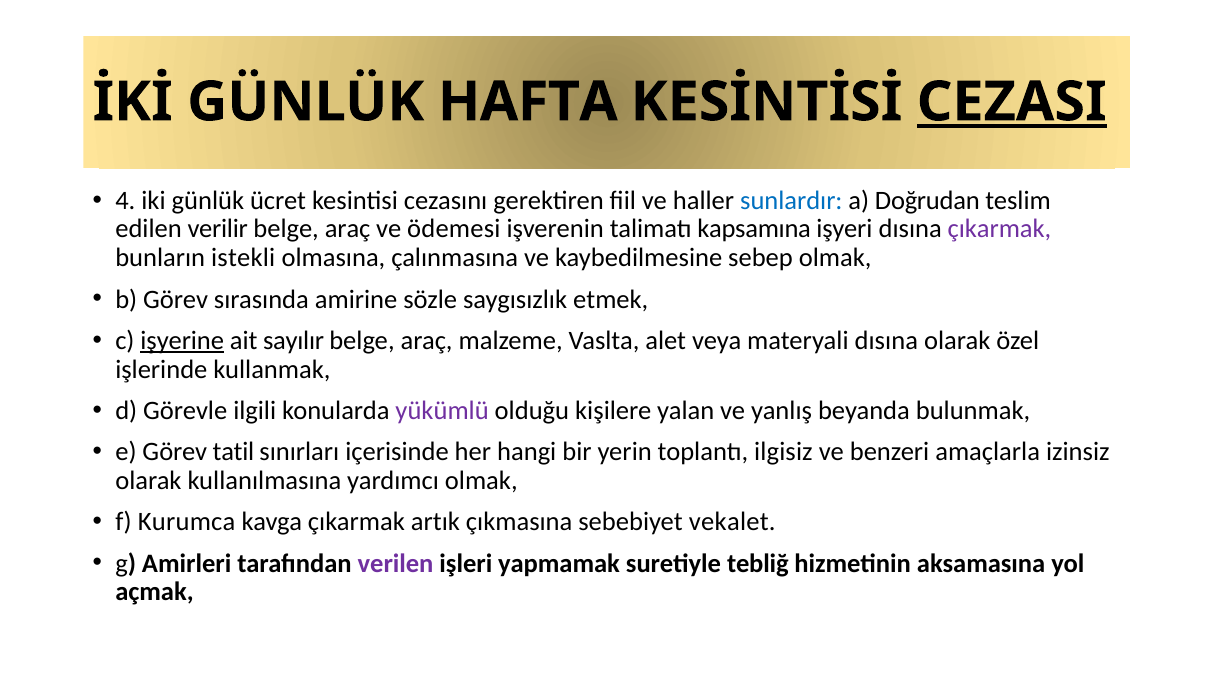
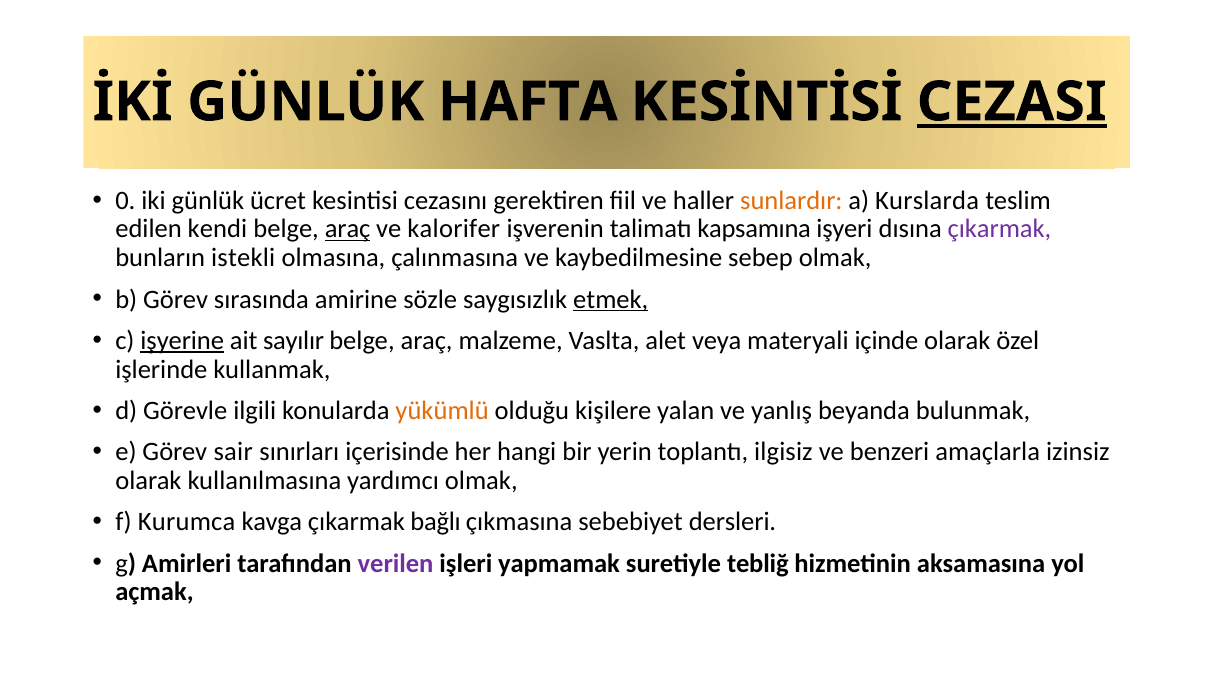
4: 4 -> 0 (125, 201)
sunlardır colour: blue -> orange (791, 201)
Doğrudan: Doğrudan -> Kurslarda (927, 201)
verilir: verilir -> kendi (217, 229)
araç underline: none -> present (348, 229)
ödemesi: ödemesi -> kalorifer (454, 229)
etmek underline: none -> present (611, 299)
materyali dısına: dısına -> içinde (886, 341)
yükümlü colour: purple -> orange (442, 411)
tatil: tatil -> sair (233, 452)
artık: artık -> bağlı (436, 522)
vekalet: vekalet -> dersleri (732, 522)
